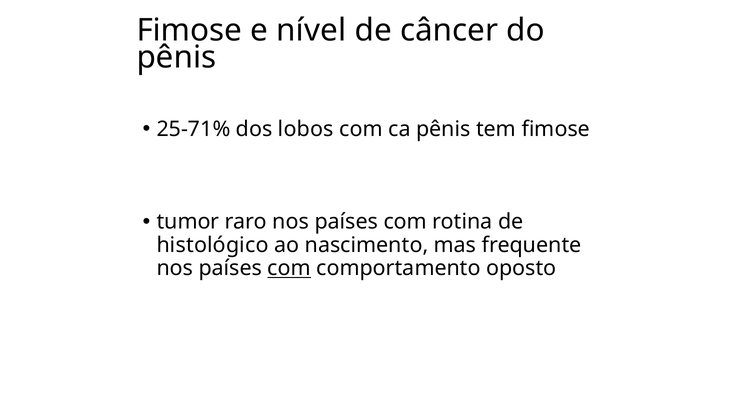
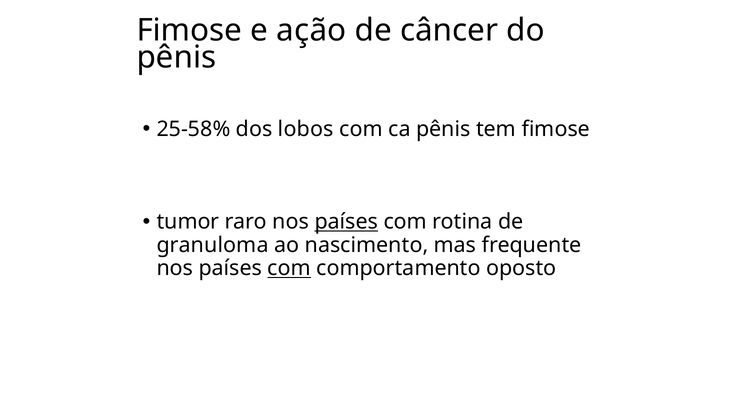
nível: nível -> ação (311, 30)
25-71%: 25-71% -> 25-58% (193, 129)
países underline: none -> present (346, 222)
histológico: histológico -> granuloma (213, 245)
